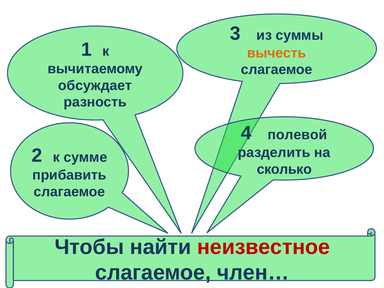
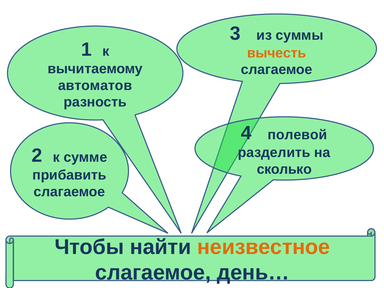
обсуждает: обсуждает -> автоматов (95, 86)
неизвестное colour: red -> orange (264, 247)
член…: член… -> день… (253, 273)
